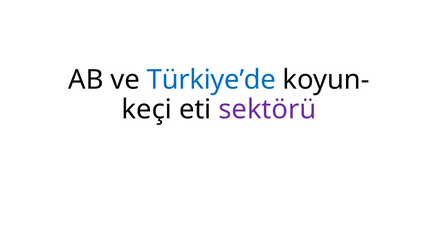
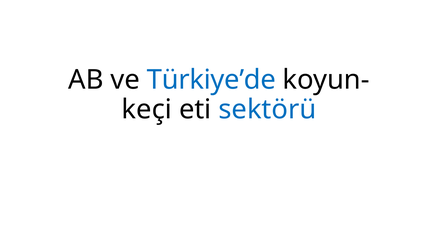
sektörü colour: purple -> blue (267, 109)
